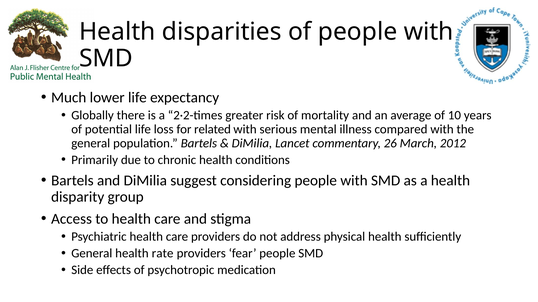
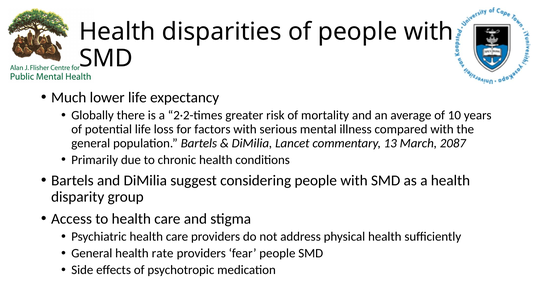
related: related -> factors (212, 129)
26: 26 -> 13 (390, 143)
2012: 2012 -> 2087 (453, 143)
